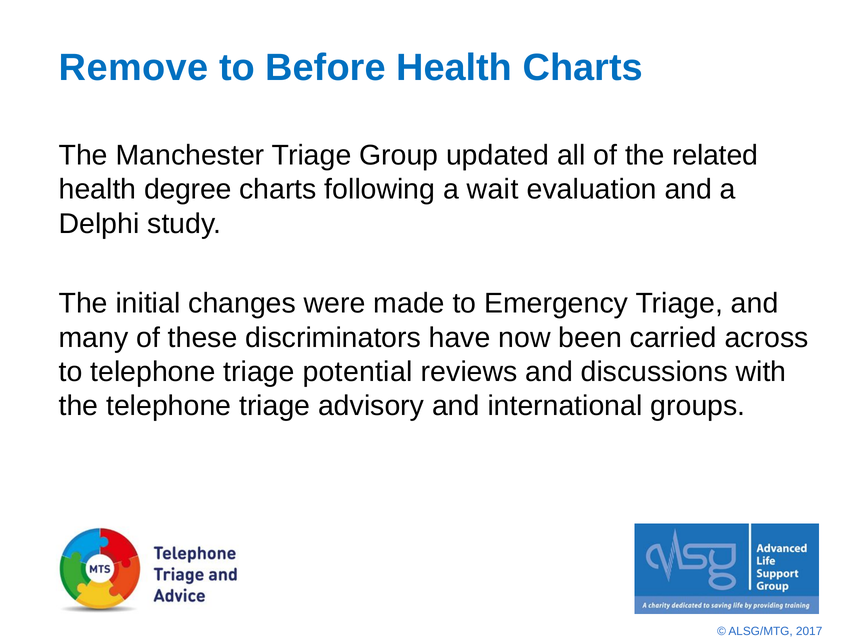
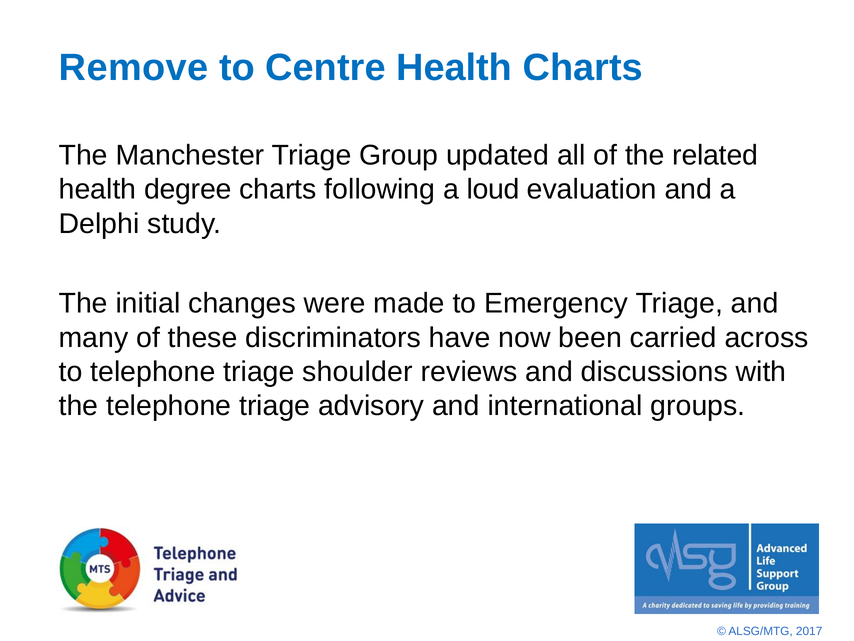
Before: Before -> Centre (325, 67)
wait: wait -> loud (493, 189)
potential: potential -> shoulder (358, 372)
